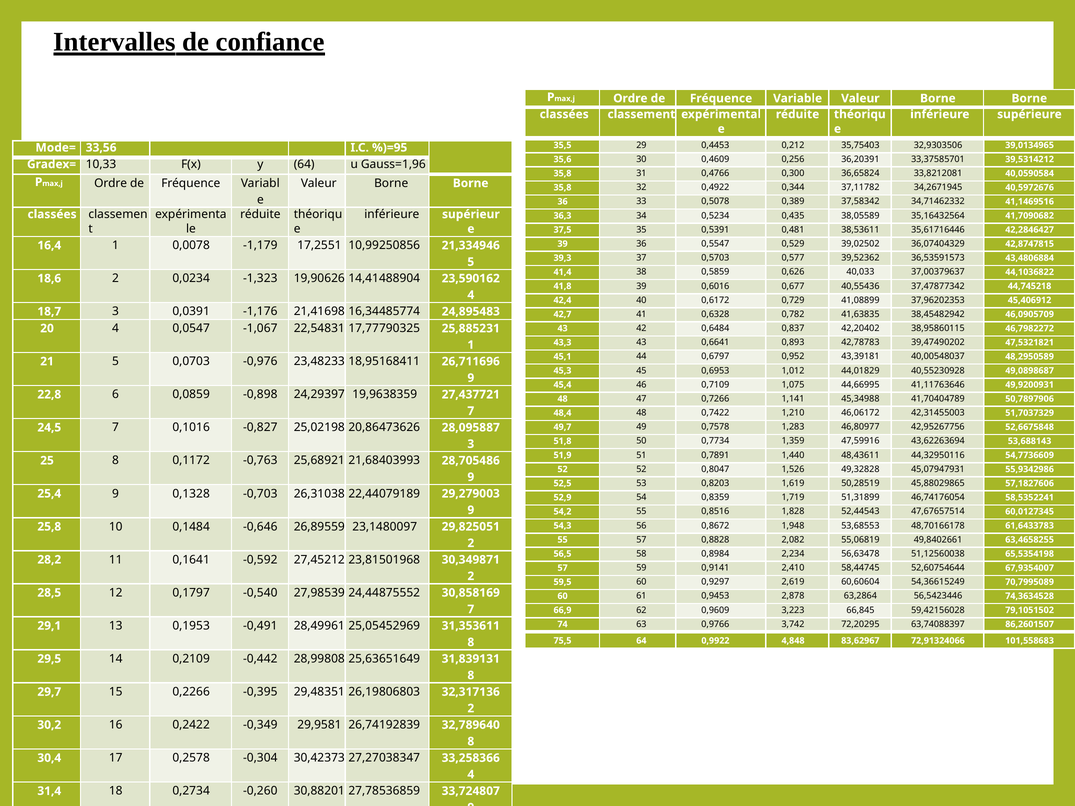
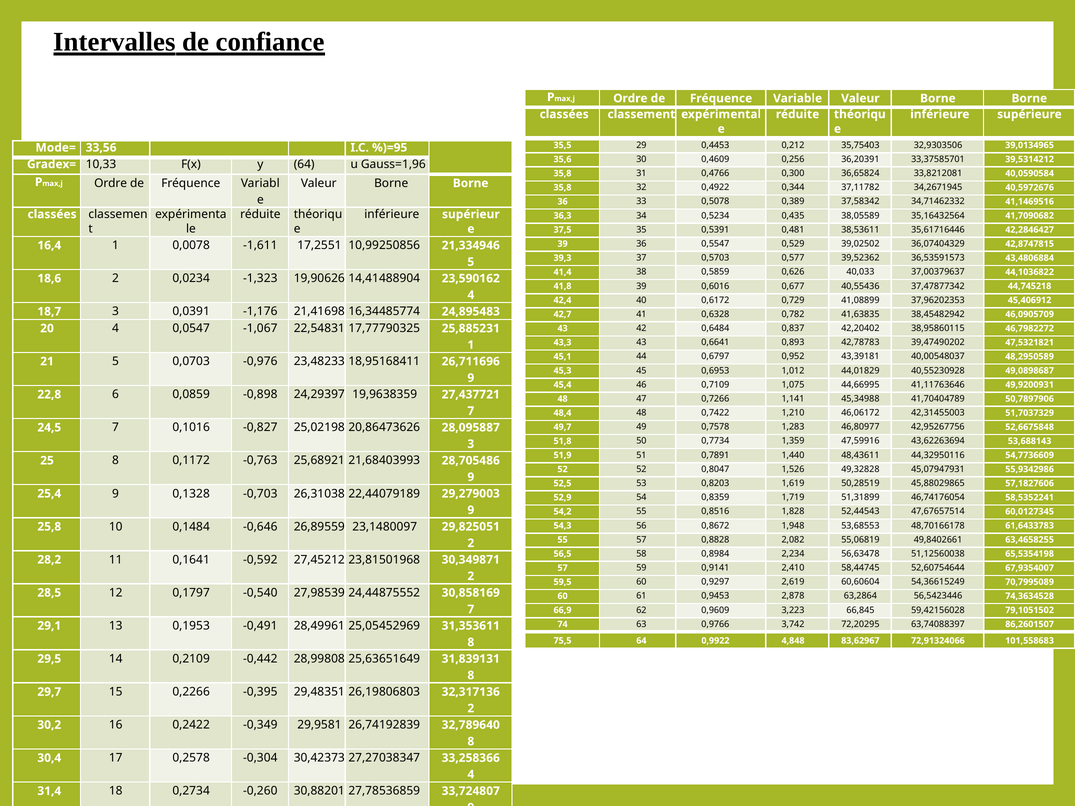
-1,179: -1,179 -> -1,611 (260, 245)
